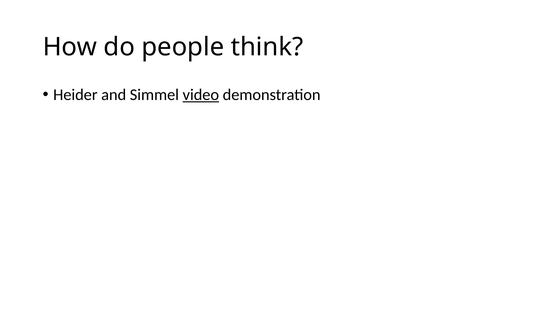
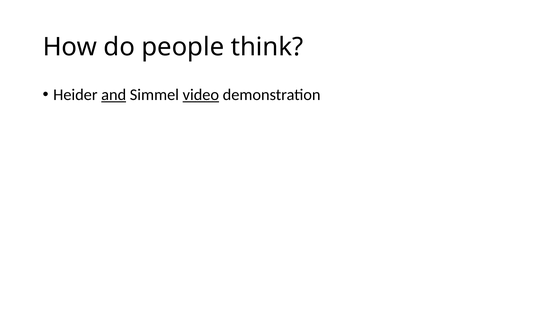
and underline: none -> present (114, 95)
